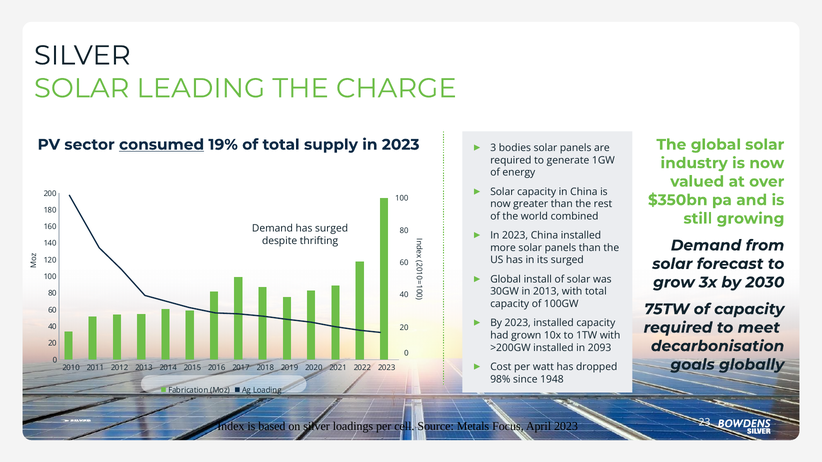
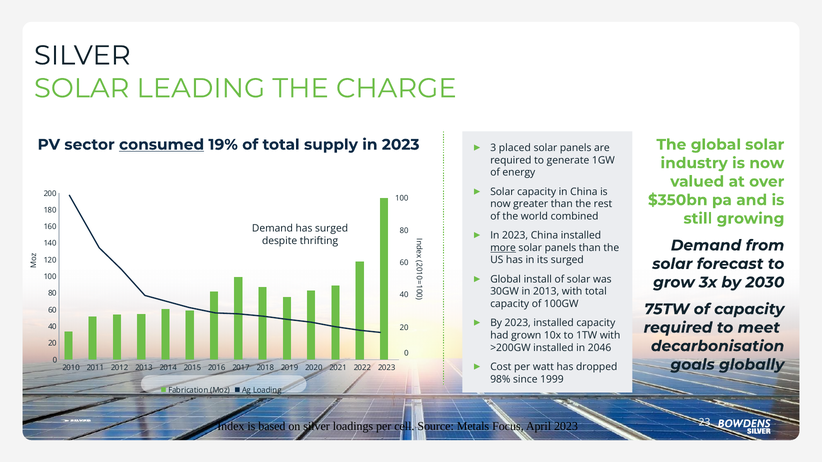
bodies: bodies -> placed (515, 148)
more underline: none -> present (503, 248)
2093: 2093 -> 2046 (600, 348)
1948: 1948 -> 1999 (552, 379)
